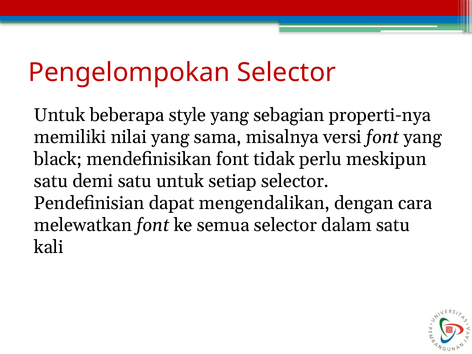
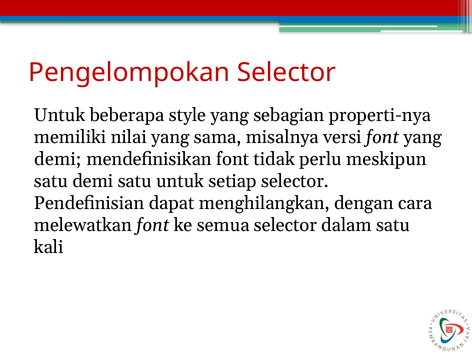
black: black -> demi (58, 159)
mengendalikan: mengendalikan -> menghilangkan (264, 203)
